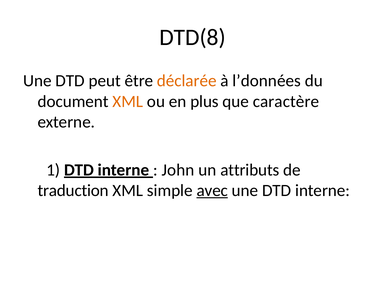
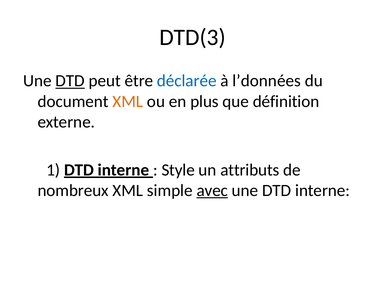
DTD(8: DTD(8 -> DTD(3 (192, 37)
DTD underline: none -> present (70, 81)
déclarée colour: orange -> blue (187, 81)
caractère: caractère -> définition (286, 101)
John: John -> Style (178, 170)
traduction: traduction -> nombreux (73, 190)
